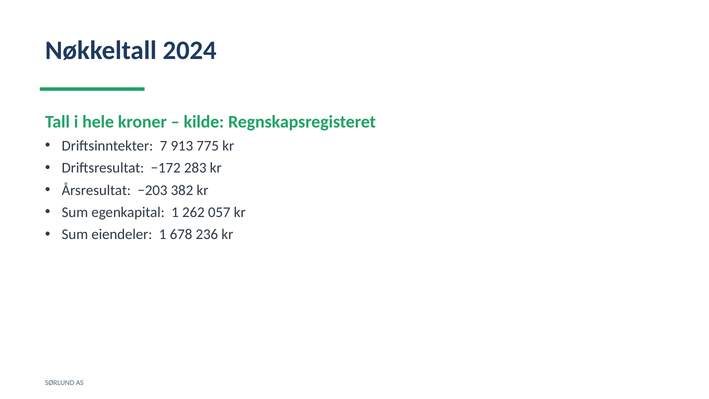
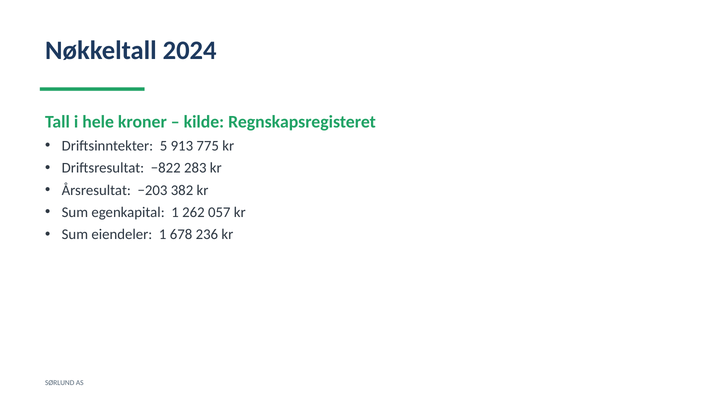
7: 7 -> 5 (164, 146)
−172: −172 -> −822 (166, 168)
